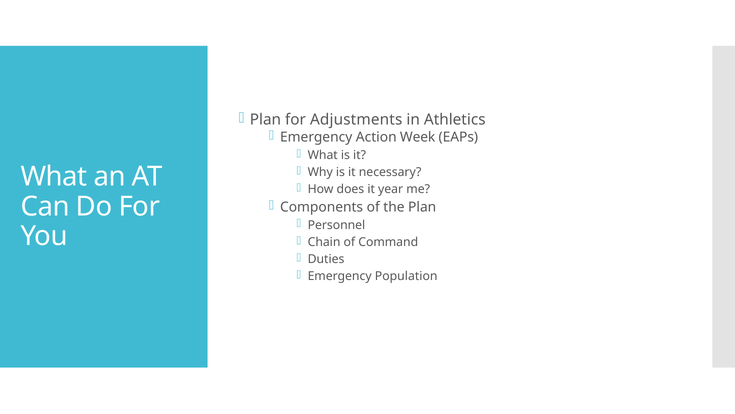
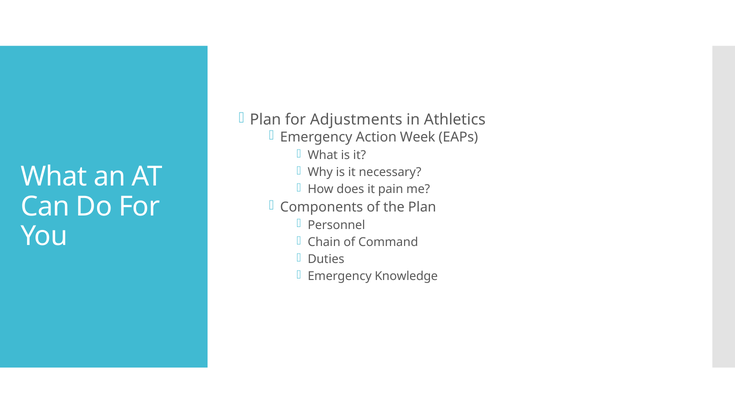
year: year -> pain (391, 189)
Population: Population -> Knowledge (406, 276)
